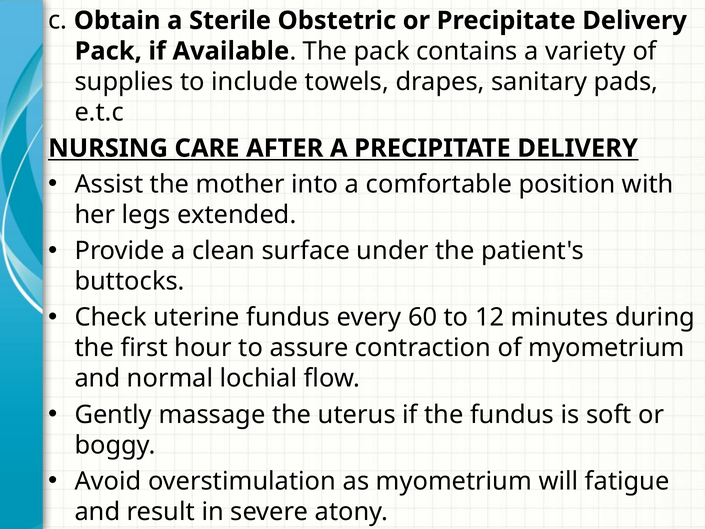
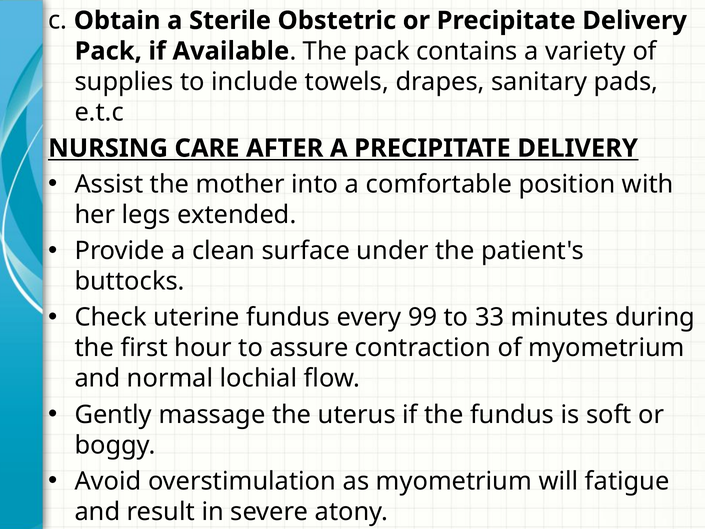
60: 60 -> 99 (423, 317)
12: 12 -> 33 (490, 317)
